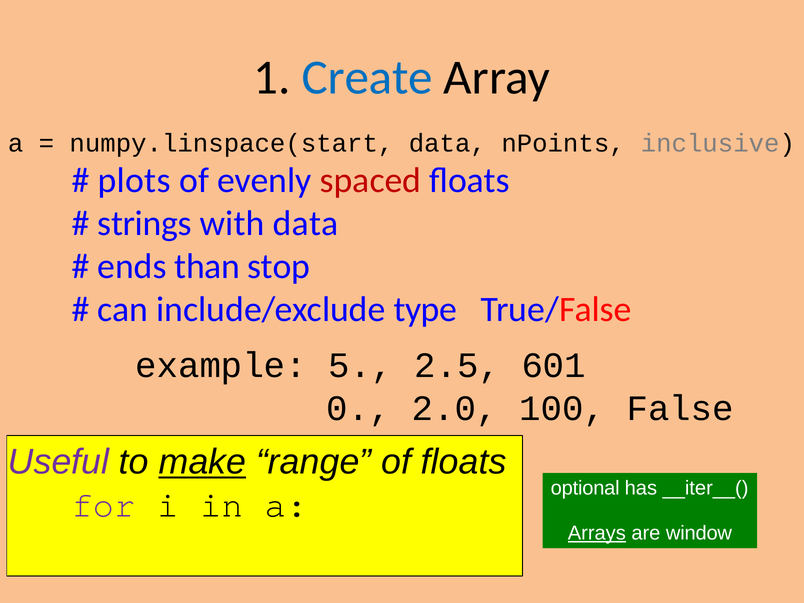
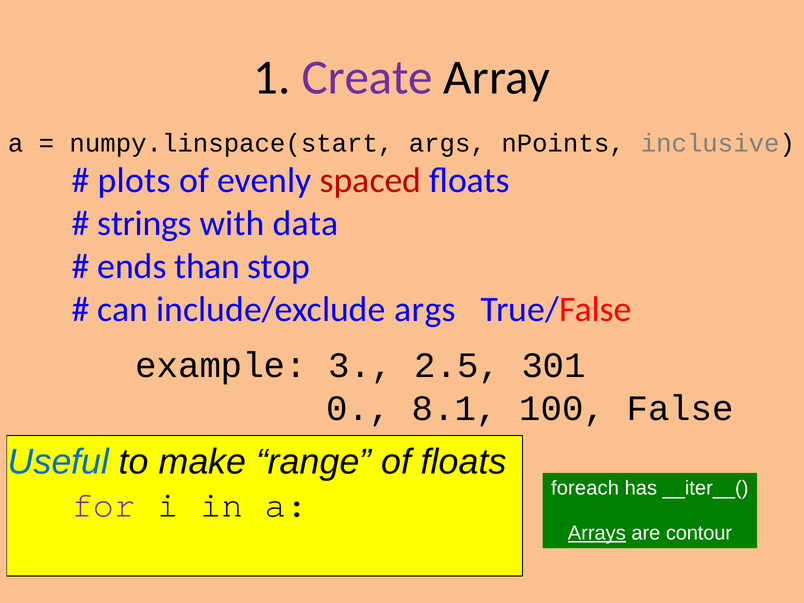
Create colour: blue -> purple (367, 78)
numpy.linspace(start data: data -> args (447, 143)
include/exclude type: type -> args (425, 309)
5: 5 -> 3 (361, 366)
601: 601 -> 301 (554, 366)
2.0: 2.0 -> 8.1 (455, 409)
Useful colour: purple -> blue (59, 462)
make underline: present -> none (202, 462)
optional: optional -> foreach (585, 488)
window: window -> contour (699, 533)
